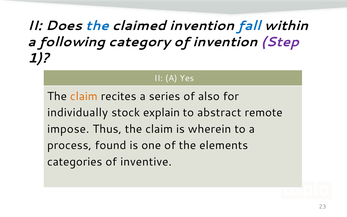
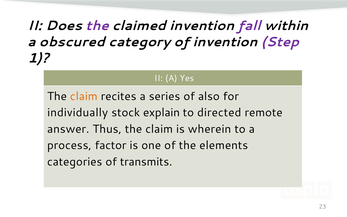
the colour: blue -> purple (97, 26)
fall colour: blue -> purple (249, 26)
following: following -> obscured (72, 42)
abstract: abstract -> directed (219, 113)
impose: impose -> answer (68, 129)
found: found -> factor (111, 145)
inventive: inventive -> transmits (146, 162)
